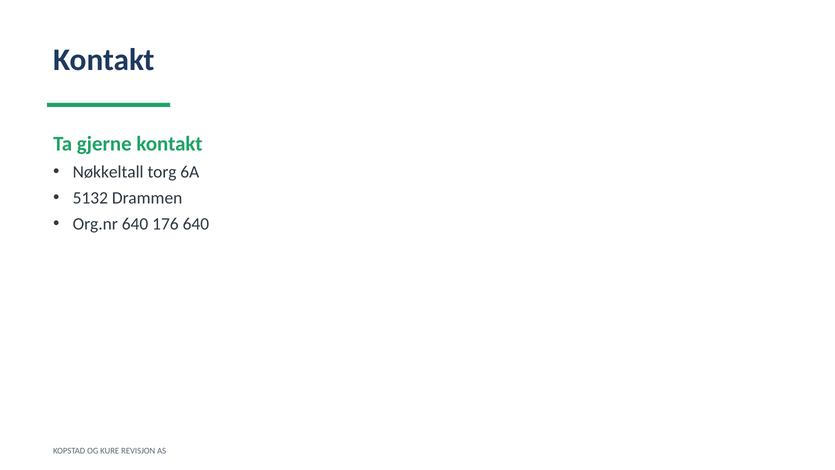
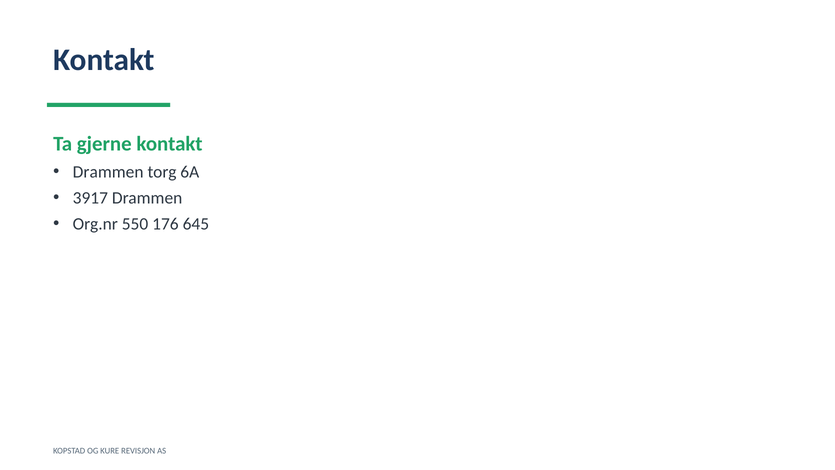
Nøkkeltall: Nøkkeltall -> Drammen (108, 172)
5132: 5132 -> 3917 (90, 198)
Org.nr 640: 640 -> 550 (135, 224)
176 640: 640 -> 645 (196, 224)
